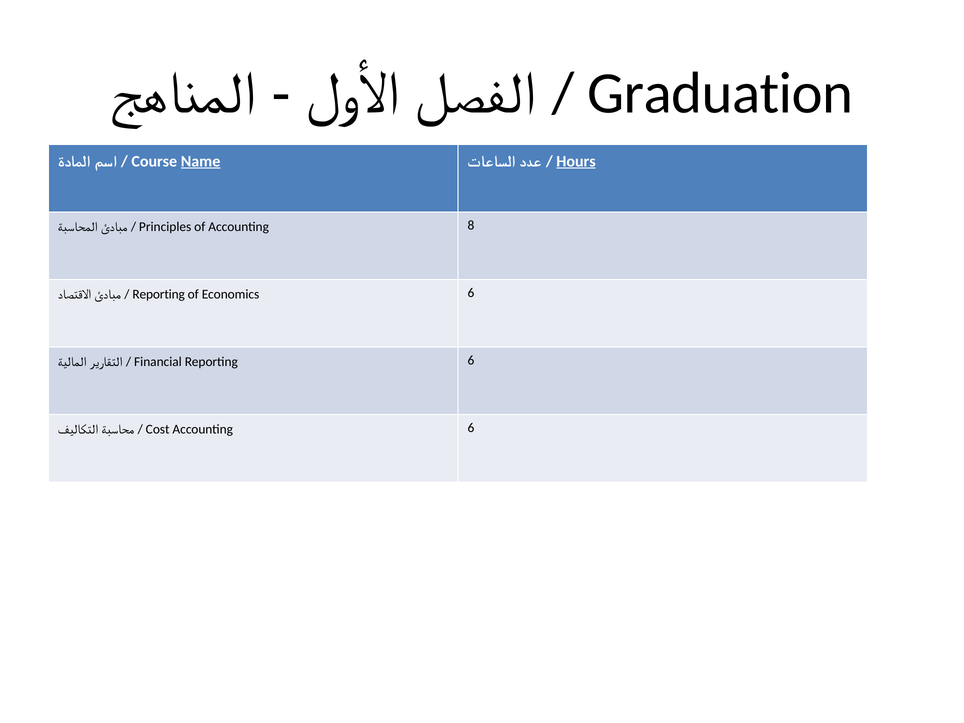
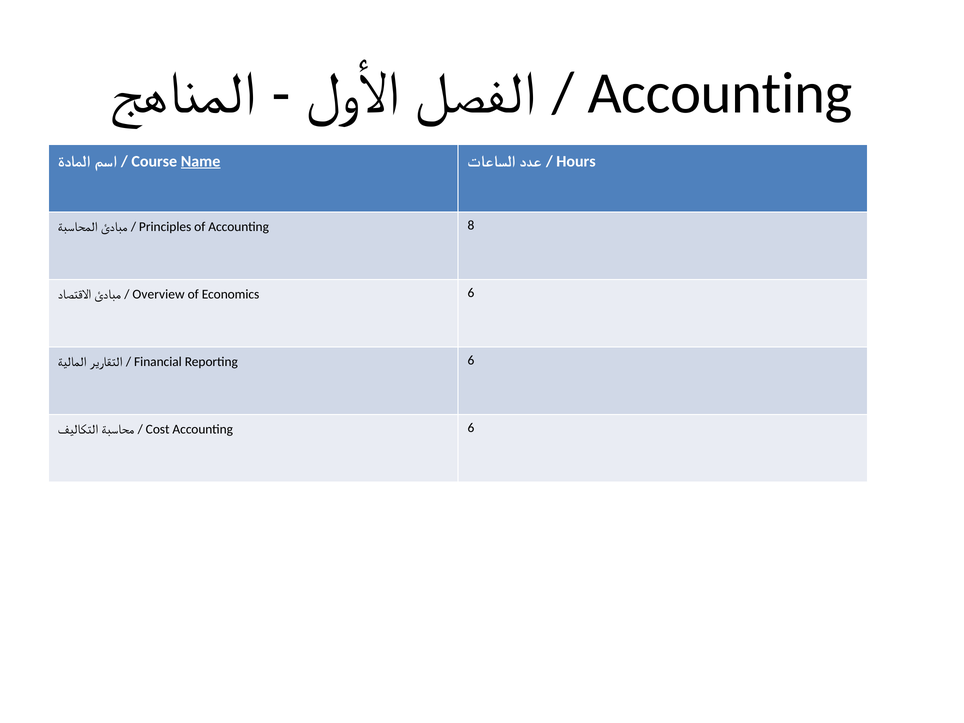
Graduation: Graduation -> Accounting (720, 93)
Hours underline: present -> none (576, 161)
Reporting: Reporting -> Overview (159, 294)
